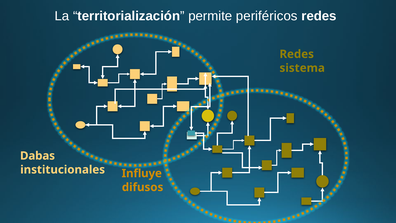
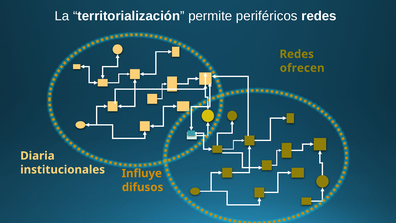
sistema: sistema -> ofrecen (302, 68)
Dabas: Dabas -> Diaria (37, 156)
